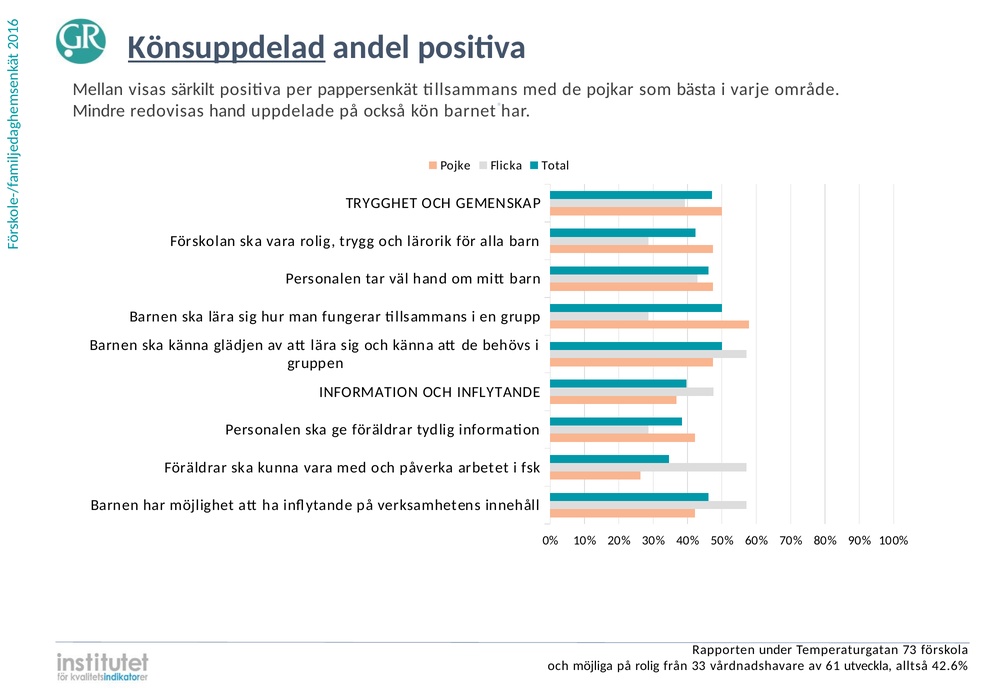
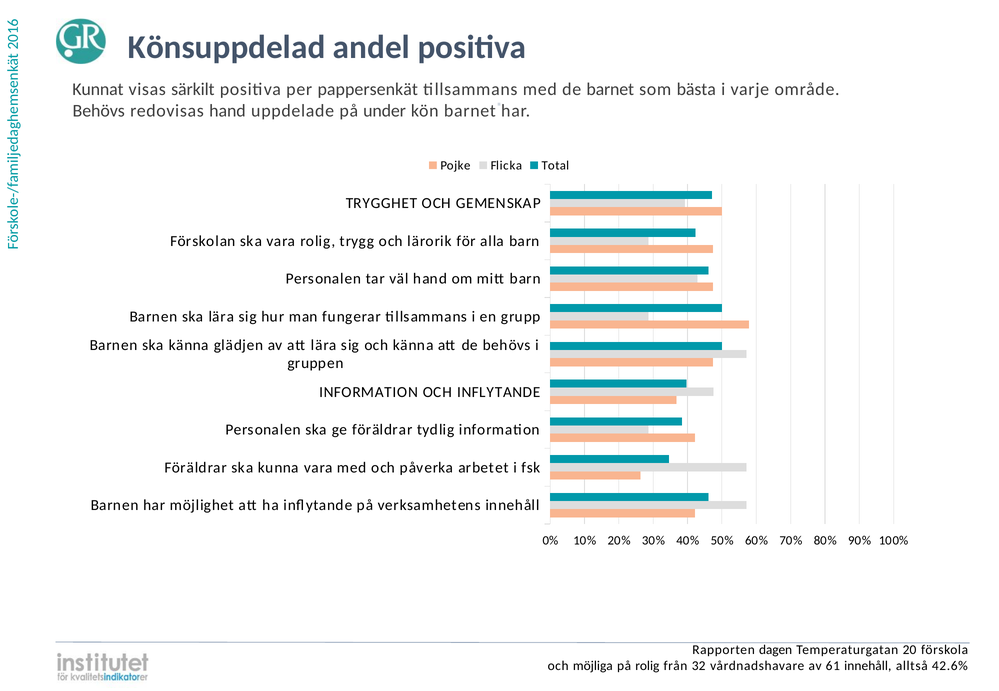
Könsuppdelad underline: present -> none (227, 47)
Mellan: Mellan -> Kunnat (98, 89)
de pojkar: pojkar -> barnet (610, 89)
Mindre: Mindre -> Behövs (99, 111)
också: också -> under (385, 111)
under: under -> dagen (776, 650)
73: 73 -> 20 (910, 650)
33: 33 -> 32 (699, 666)
61 utveckla: utveckla -> innehåll (868, 666)
